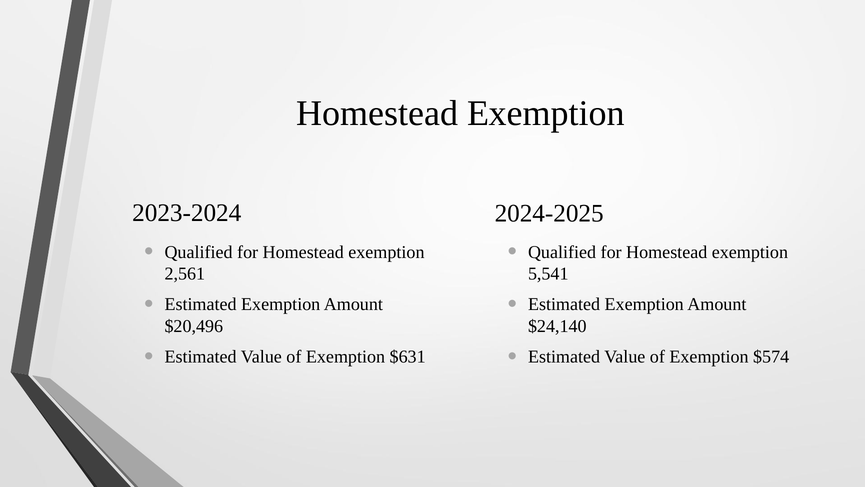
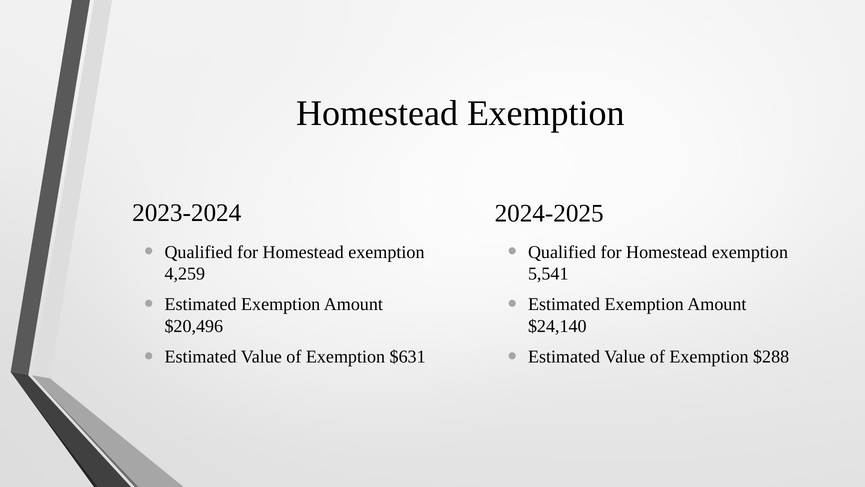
2,561: 2,561 -> 4,259 (185, 274)
$574: $574 -> $288 (771, 357)
